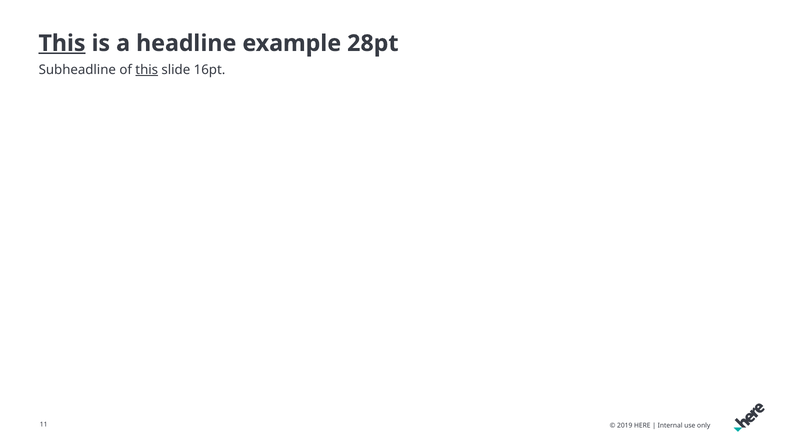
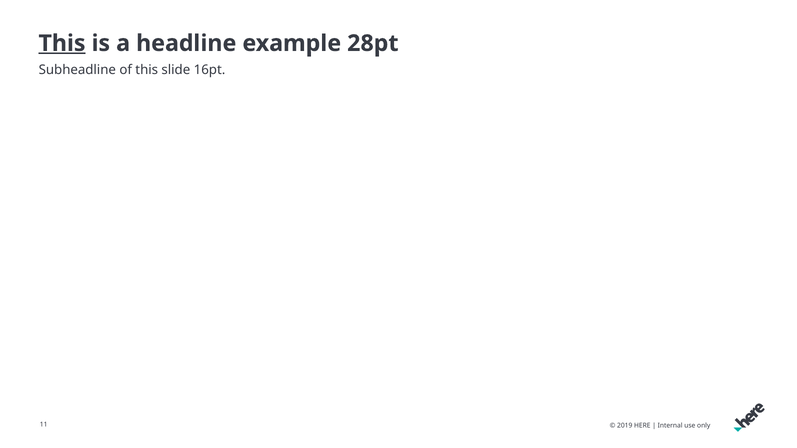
this underline: present -> none (147, 70)
